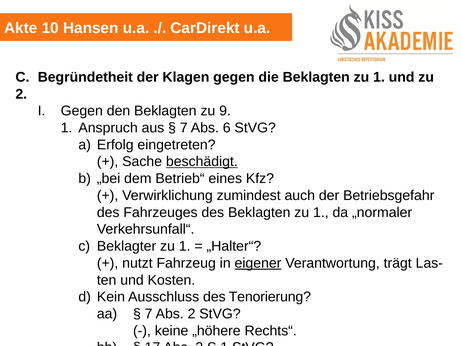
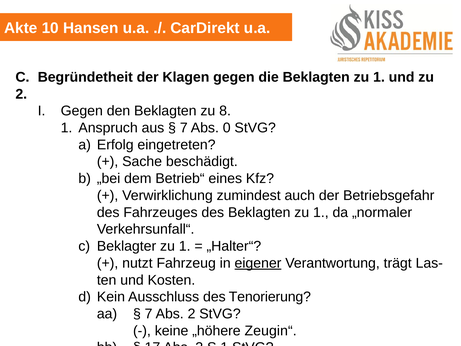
9: 9 -> 8 (225, 111)
6: 6 -> 0 (227, 128)
beschädigt underline: present -> none (202, 162)
Rechts“: Rechts“ -> Zeugin“ (271, 331)
